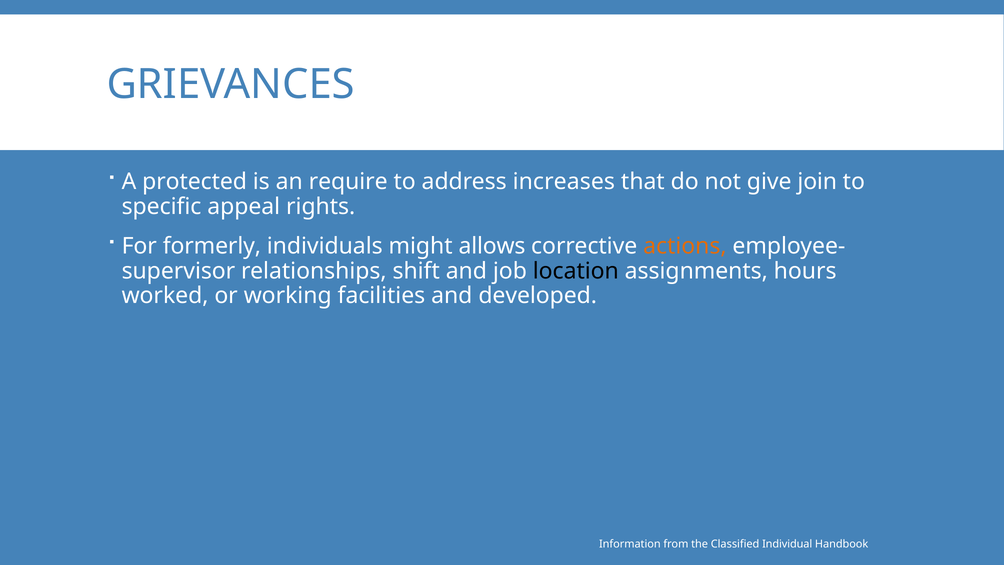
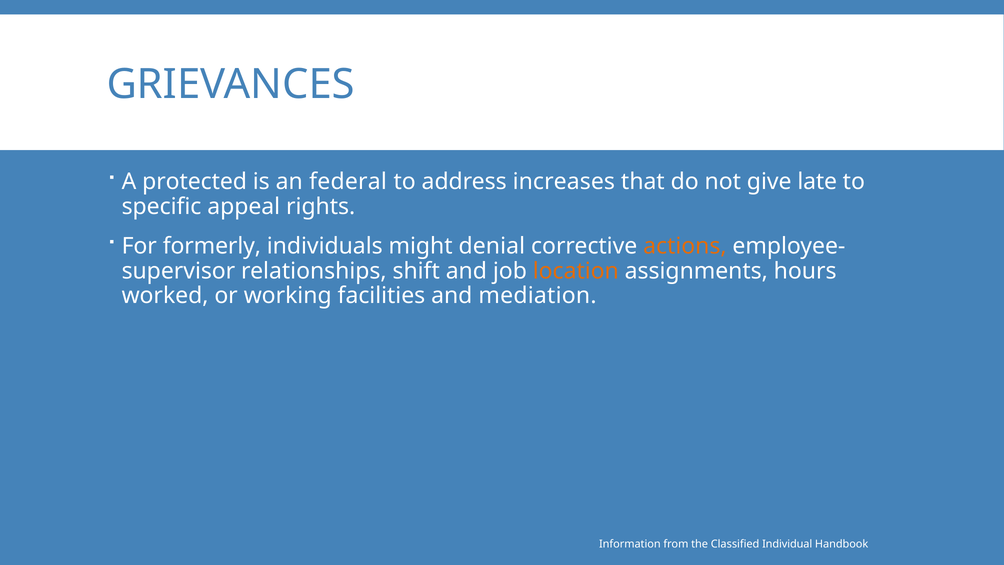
require: require -> federal (348, 182)
join: join -> late (817, 182)
allows: allows -> denial (492, 246)
location colour: black -> orange (576, 271)
developed: developed -> mediation (538, 296)
